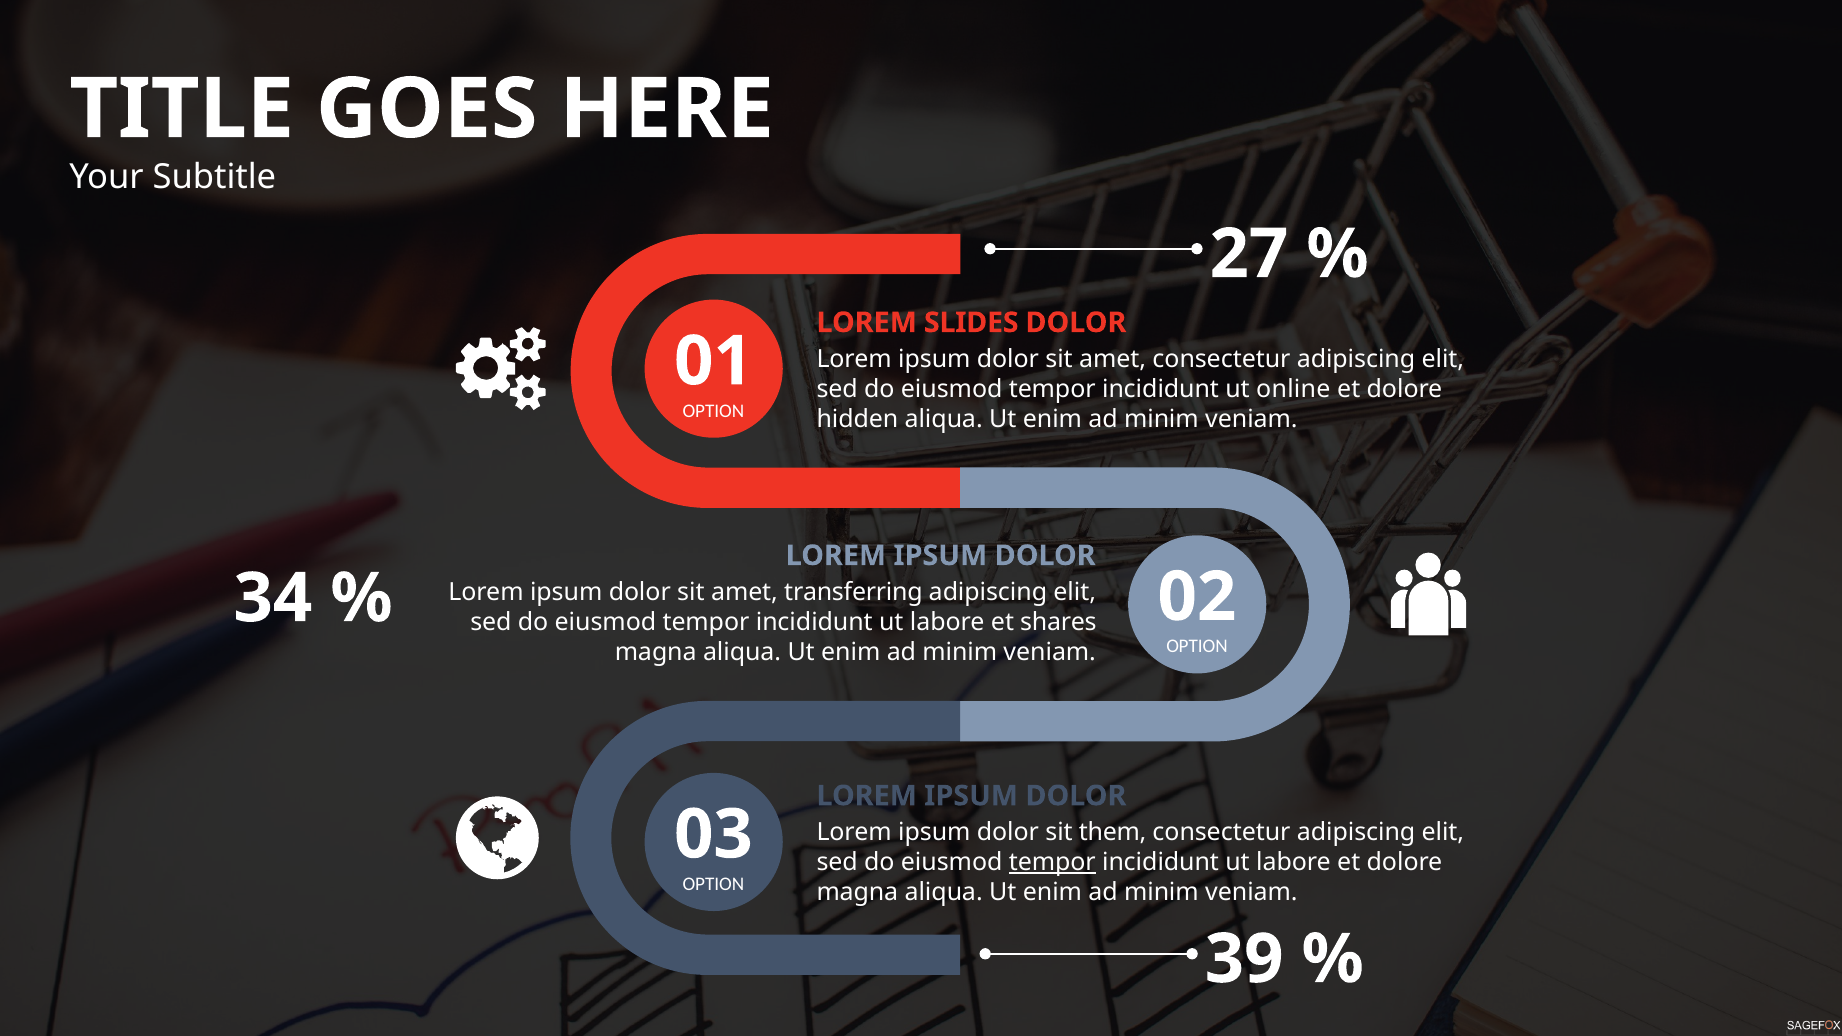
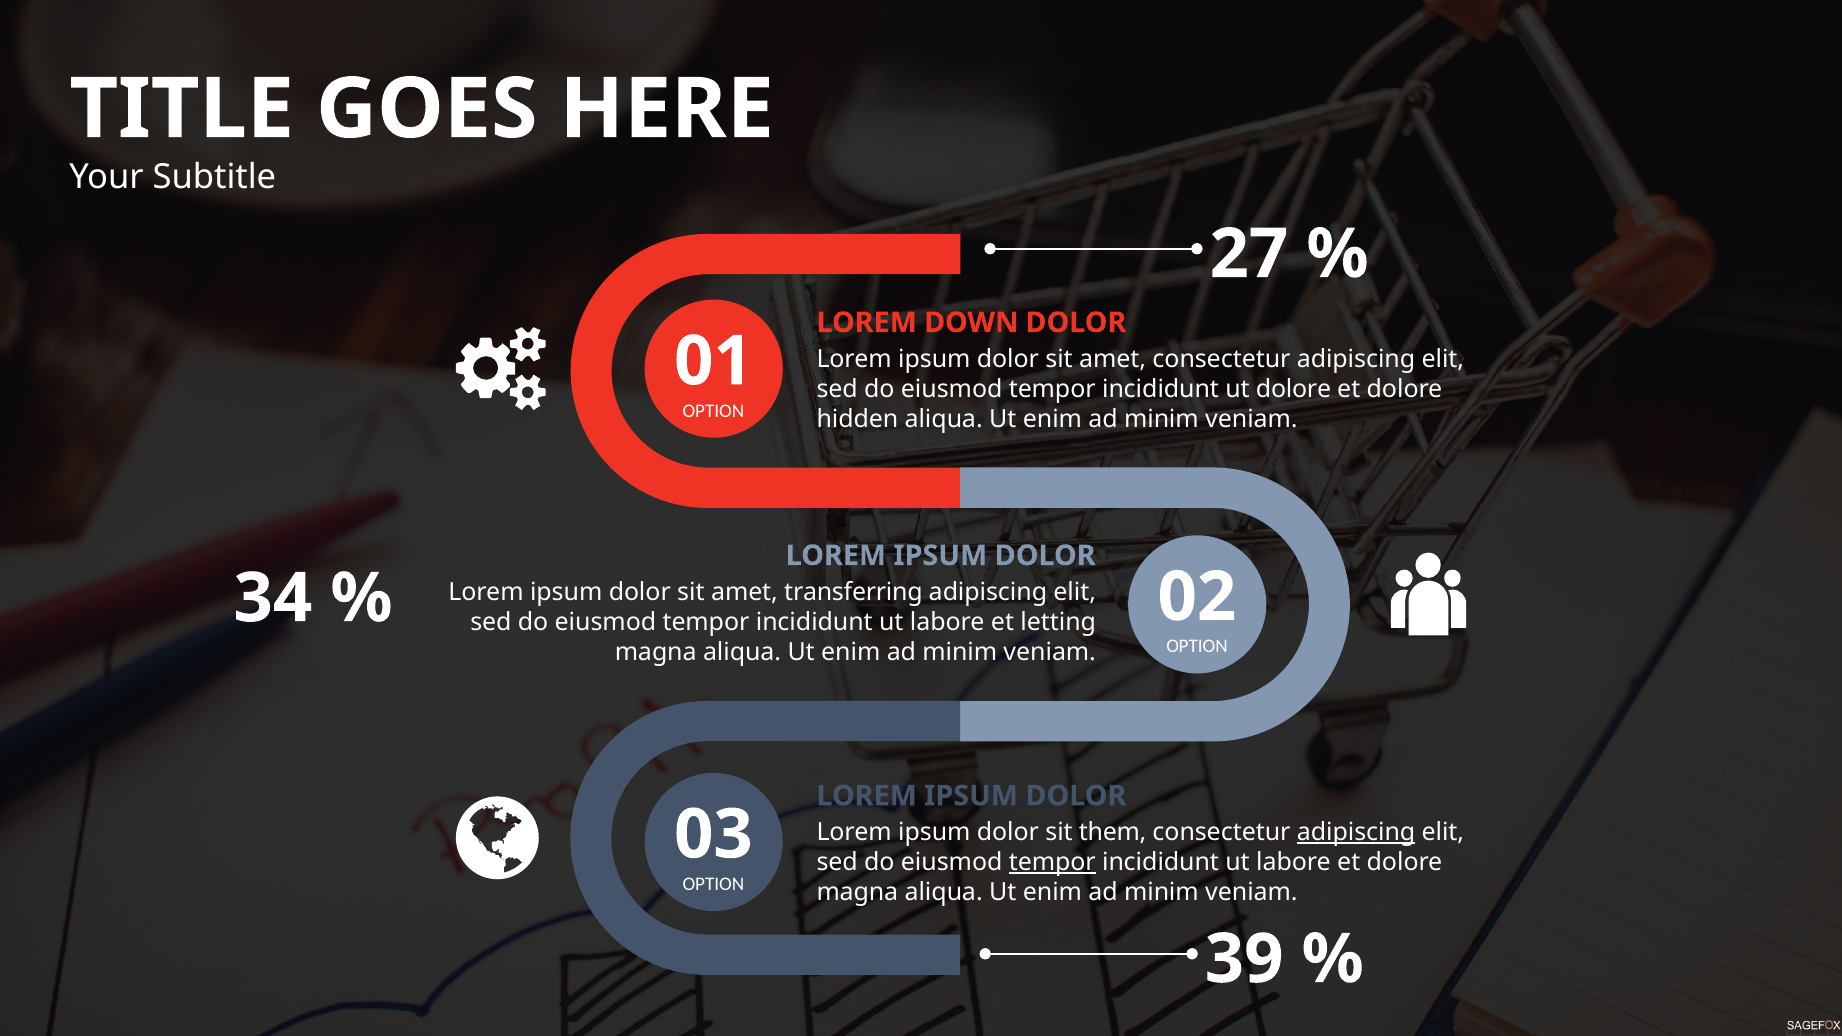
SLIDES: SLIDES -> DOWN (971, 323)
ut online: online -> dolore (1294, 389)
shares: shares -> letting (1058, 622)
adipiscing underline: none -> present (1356, 833)
